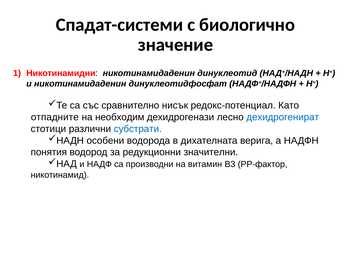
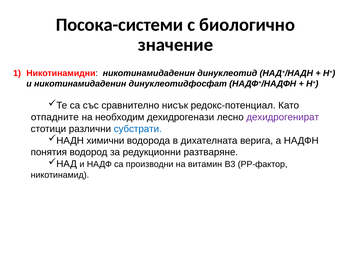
Спадат-системи: Спадат-системи -> Посока-системи (119, 25)
дехидрогенират colour: blue -> purple (283, 117)
особени: особени -> химични (105, 141)
значителни: значителни -> разтваряне (211, 152)
